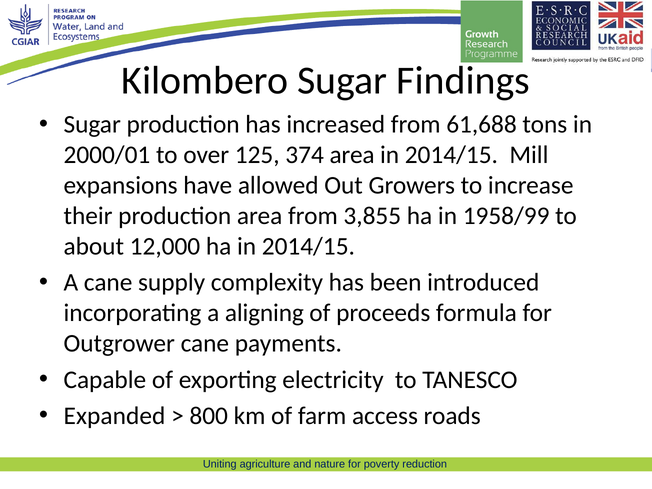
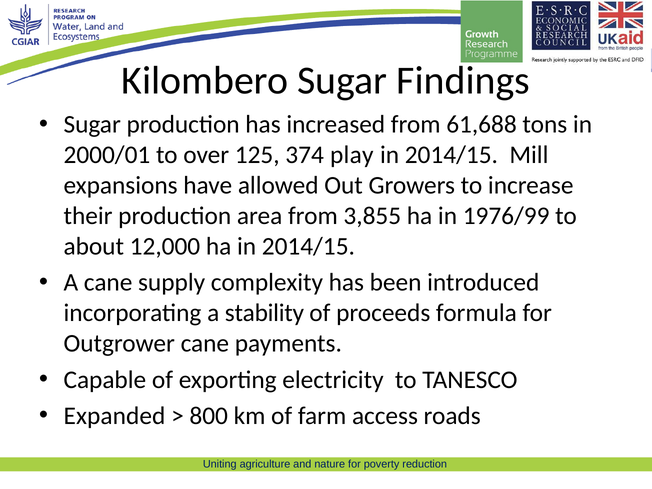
374 area: area -> play (352, 155)
1958/99: 1958/99 -> 1976/99 (506, 216)
aligning: aligning -> stability (264, 313)
